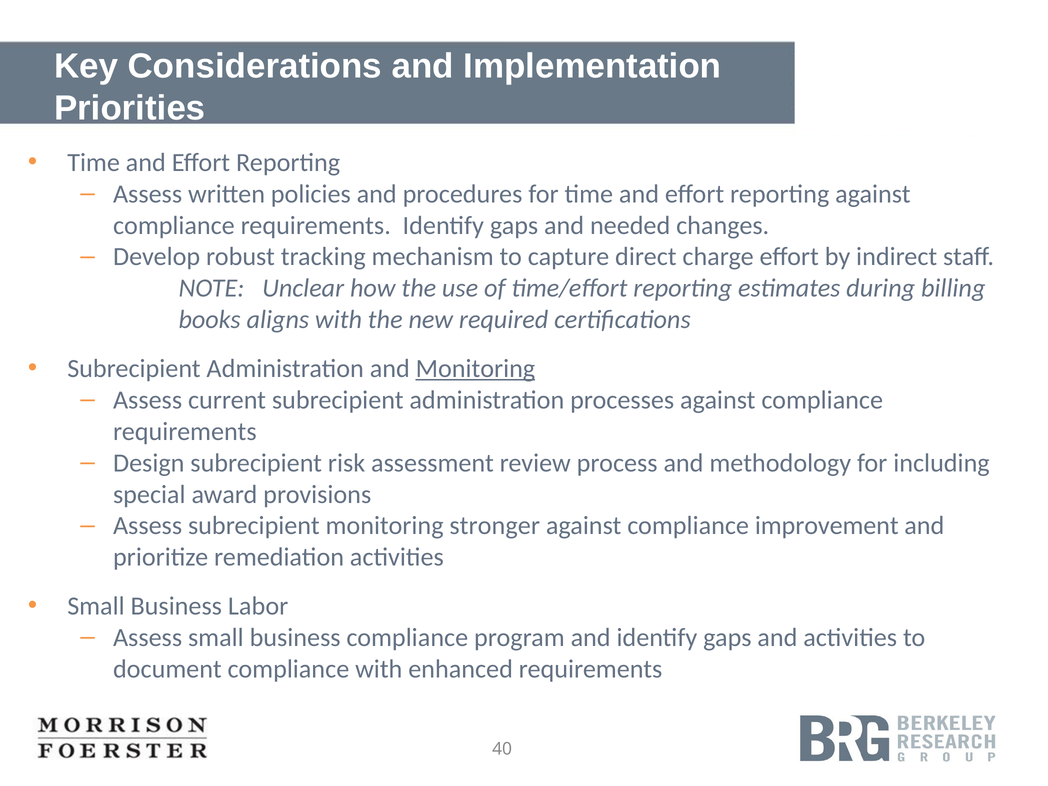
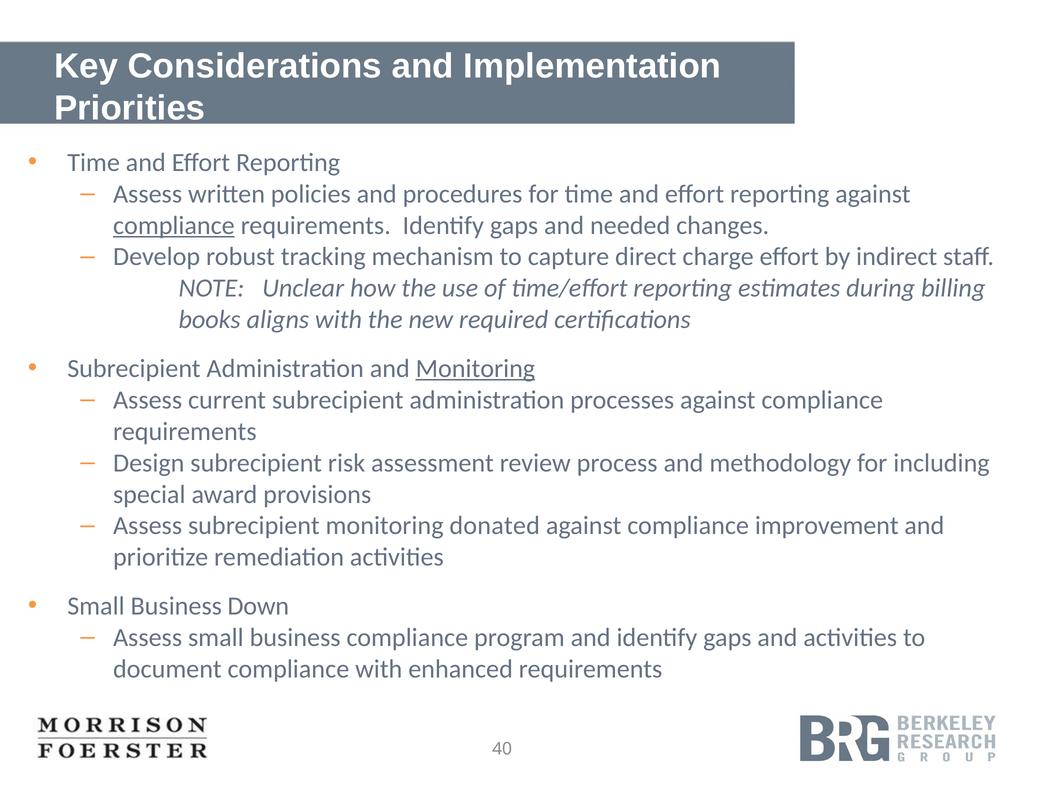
compliance underline: none -> present (174, 225)
stronger: stronger -> donated (495, 526)
Labor: Labor -> Down (258, 606)
